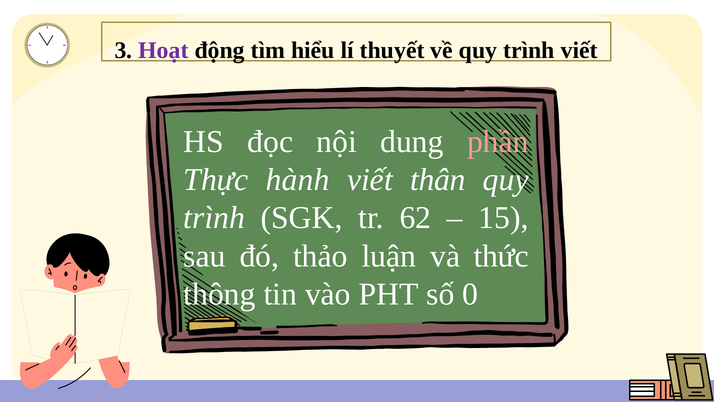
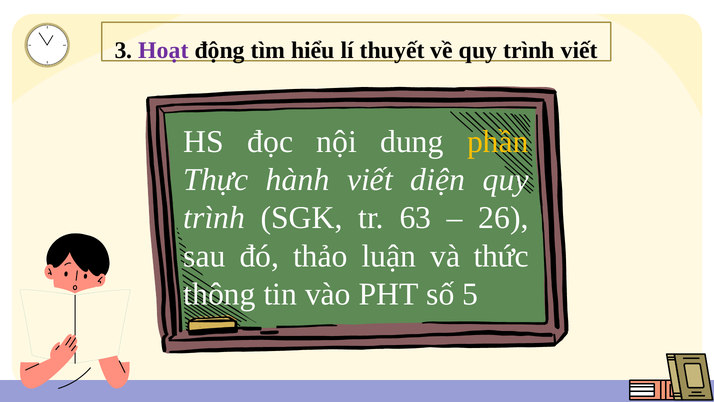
phần colour: pink -> yellow (498, 142)
thân: thân -> diện (438, 180)
62: 62 -> 63 (415, 218)
15: 15 -> 26 (504, 218)
0: 0 -> 5 (470, 294)
